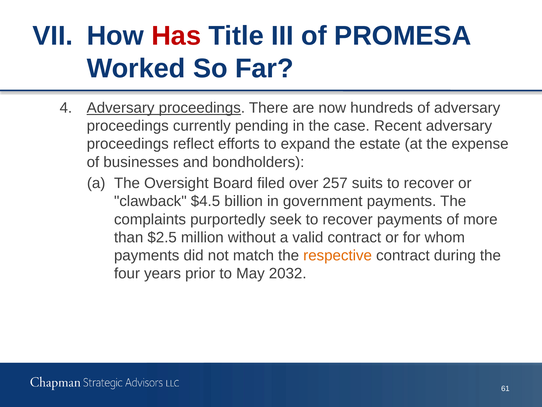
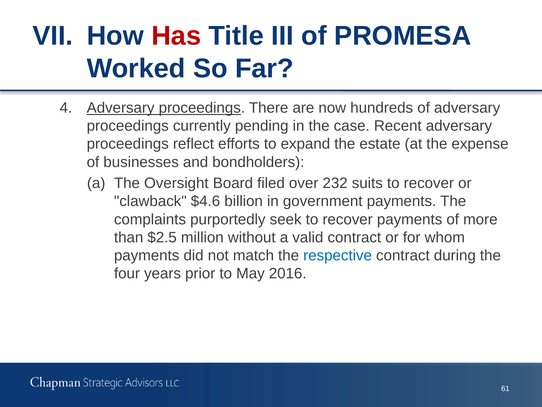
257: 257 -> 232 (335, 183)
$4.5: $4.5 -> $4.6 (205, 201)
respective colour: orange -> blue (338, 255)
2032: 2032 -> 2016 (288, 273)
